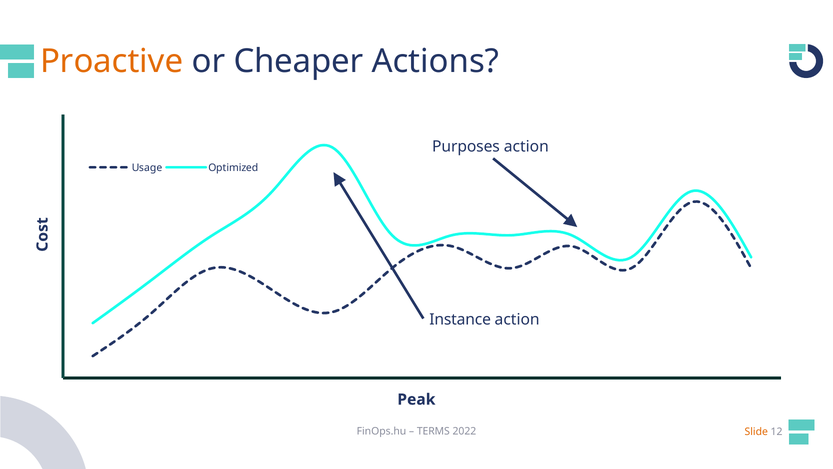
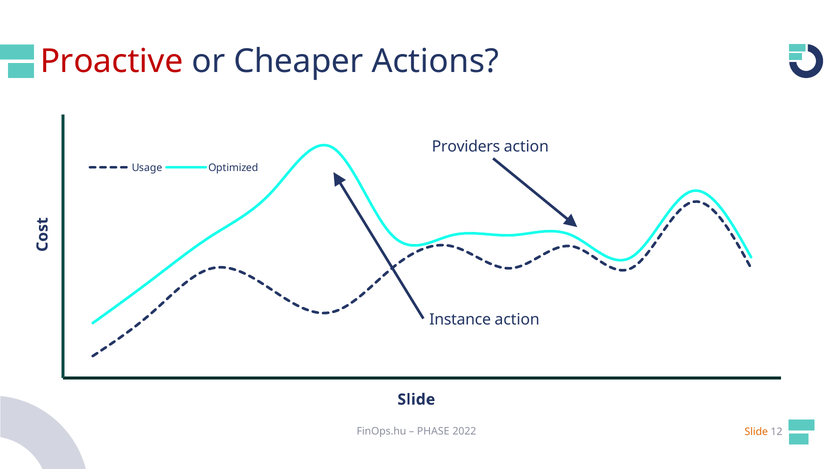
Proactive colour: orange -> red (112, 61)
Purposes: Purposes -> Providers (466, 147)
Peak: Peak -> Slide (416, 399)
TERMS: TERMS -> PHASE (433, 431)
